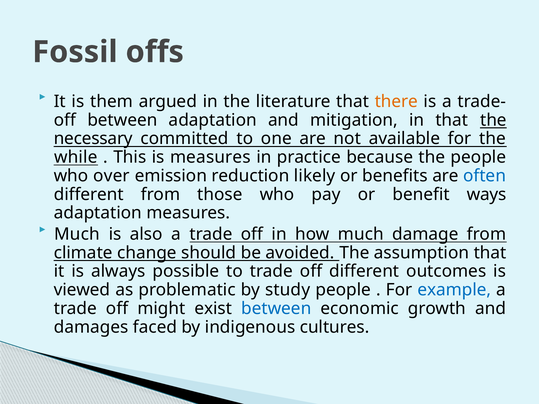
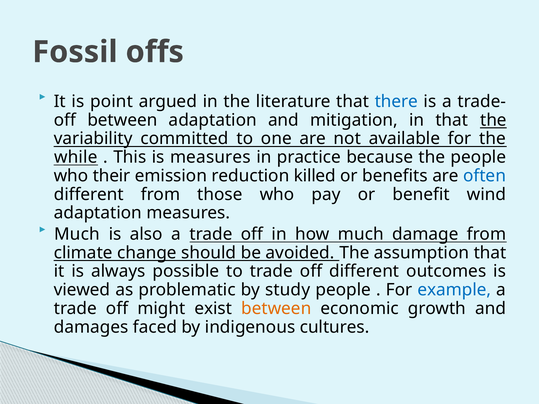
them: them -> point (111, 102)
there colour: orange -> blue (396, 102)
necessary: necessary -> variability (93, 139)
over: over -> their (112, 176)
likely: likely -> killed (315, 176)
ways: ways -> wind (487, 194)
between colour: blue -> orange (276, 309)
